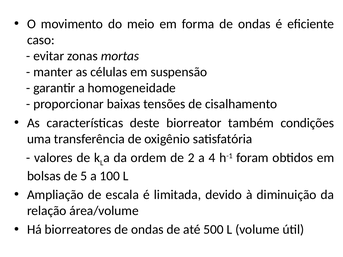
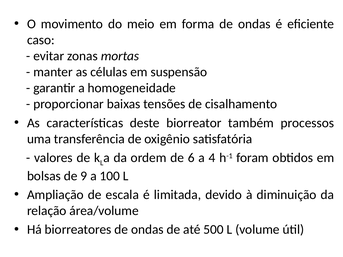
condições: condições -> processos (307, 123)
2: 2 -> 6 (191, 158)
5: 5 -> 9 (84, 176)
